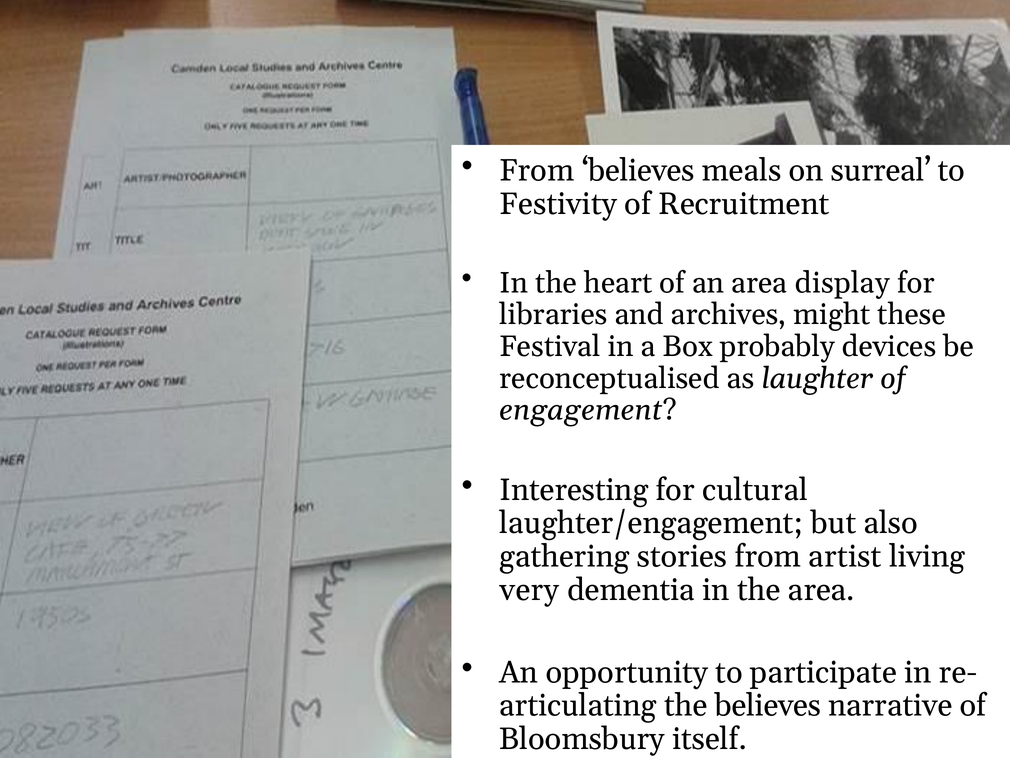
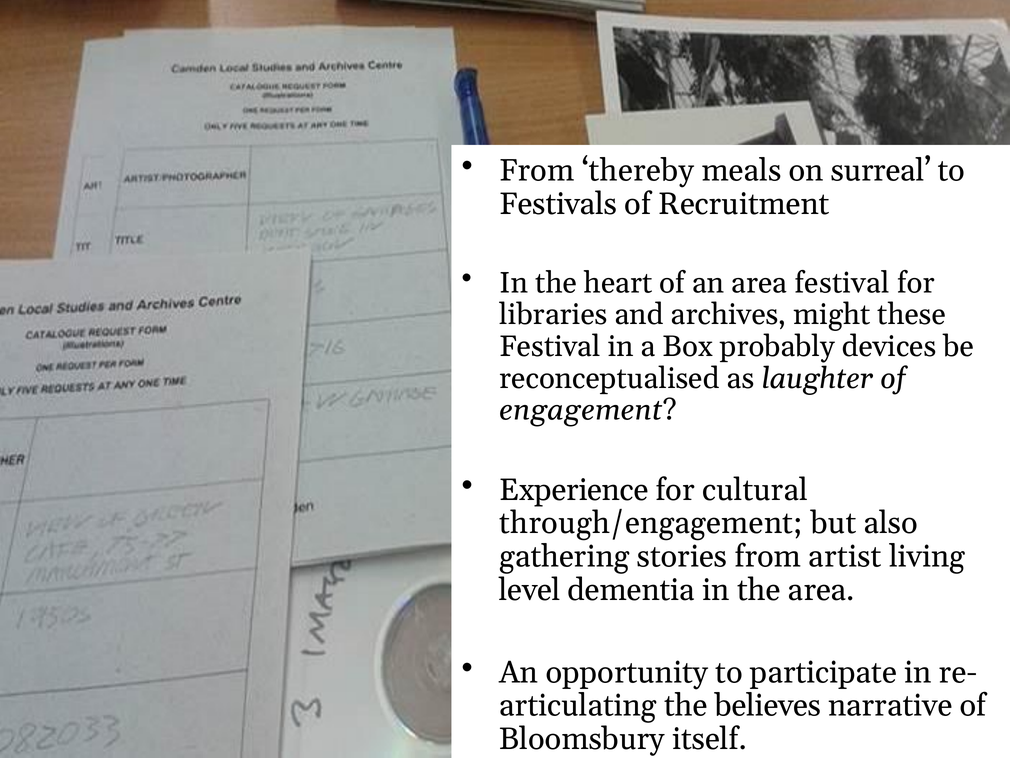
From believes: believes -> thereby (638, 171)
Festivity: Festivity -> Festivals (558, 204)
area display: display -> festival (842, 283)
Interesting: Interesting -> Experience (574, 490)
laughter/engagement: laughter/engagement -> through/engagement (651, 523)
very: very -> level (530, 590)
